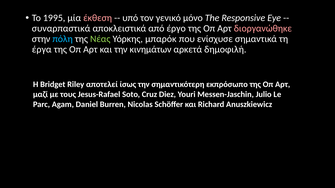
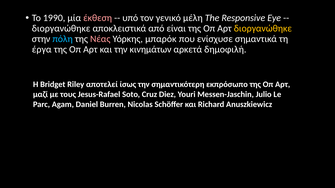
1995: 1995 -> 1990 (54, 18)
μόνο: μόνο -> μέλη (193, 18)
συναρπαστικά: συναρπαστικά -> διοργανώθηκε (61, 29)
έργο: έργο -> είναι (176, 29)
διοργανώθηκε colour: pink -> yellow (263, 29)
Νέας colour: light green -> pink (100, 39)
